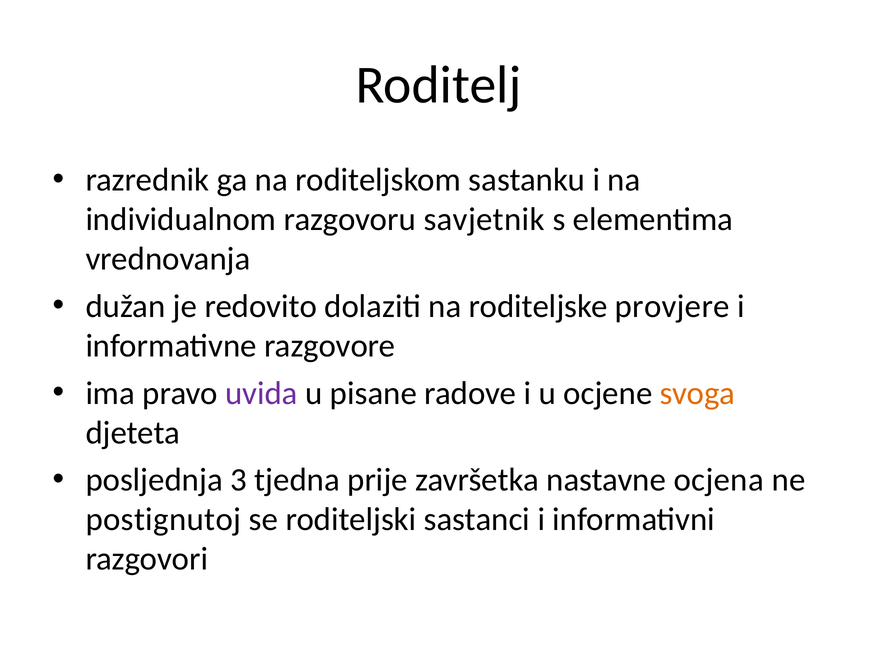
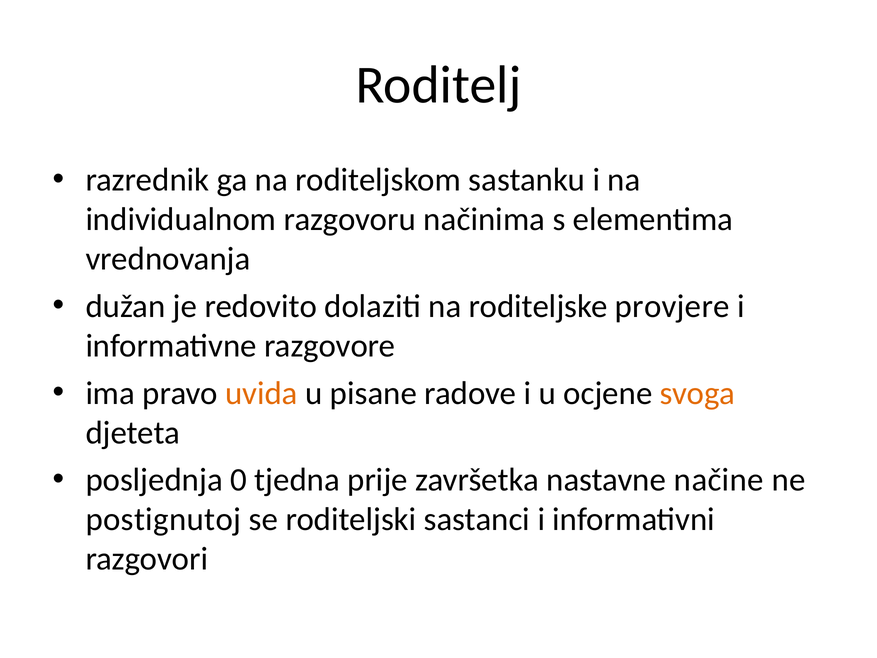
savjetnik: savjetnik -> načinima (484, 219)
uvida colour: purple -> orange (261, 393)
3: 3 -> 0 (239, 480)
ocjena: ocjena -> načine (719, 480)
